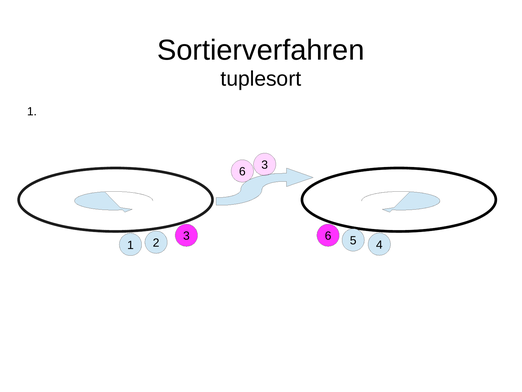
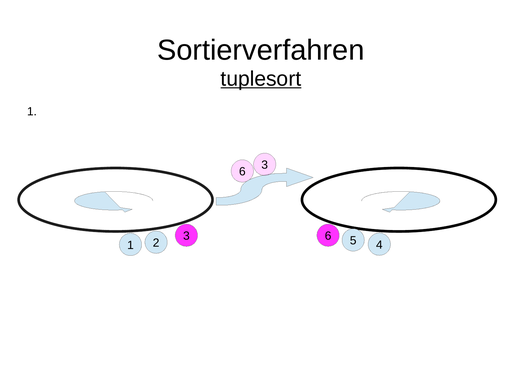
tuplesort underline: none -> present (261, 79)
